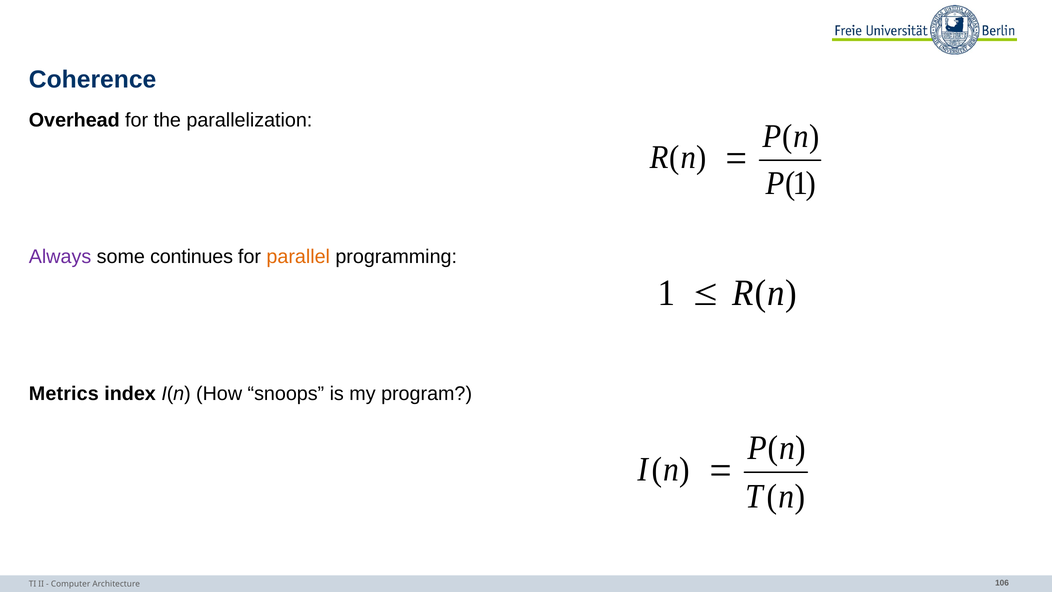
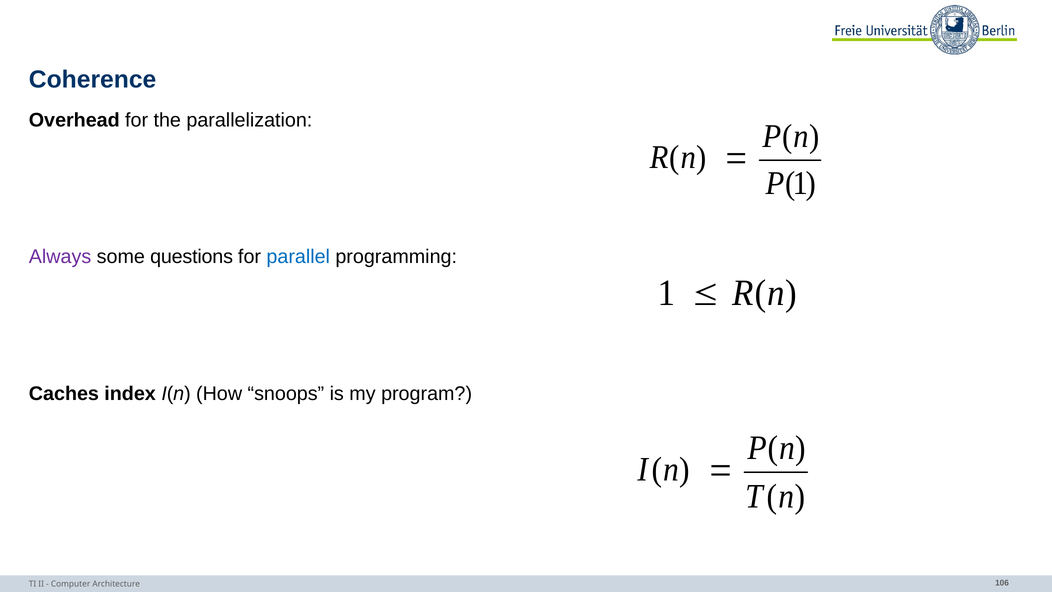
continues: continues -> questions (192, 257)
parallel colour: orange -> blue (298, 257)
Metrics: Metrics -> Caches (64, 394)
